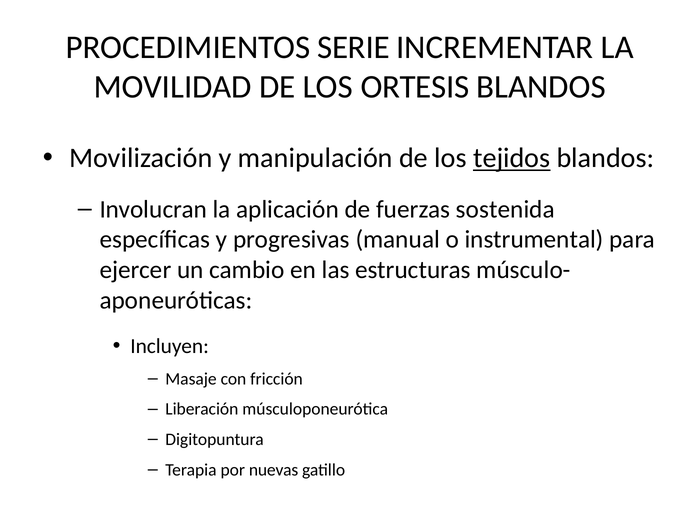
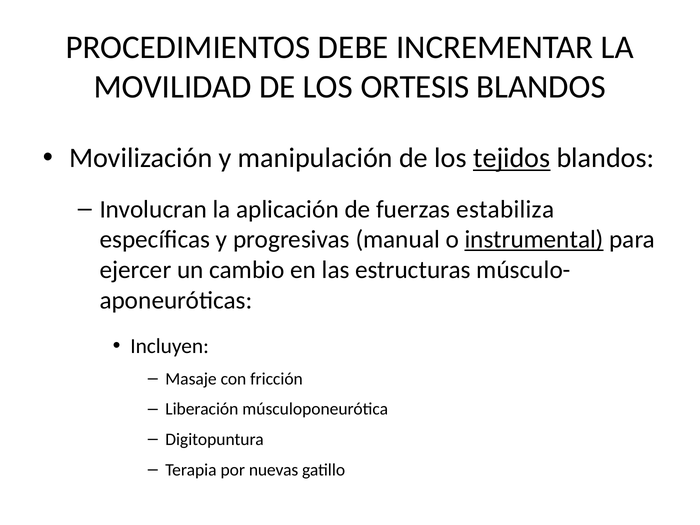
SERIE: SERIE -> DEBE (353, 47)
sostenida: sostenida -> estabiliza (505, 209)
instrumental underline: none -> present (534, 240)
